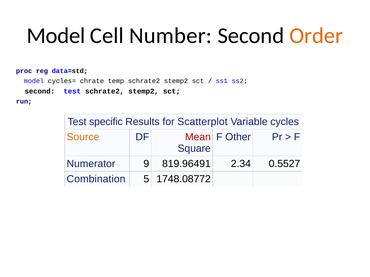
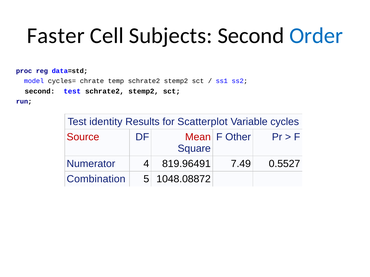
Model: Model -> Faster (56, 36)
Number: Number -> Subjects (171, 36)
Order colour: orange -> blue (316, 36)
specific: specific -> identity (106, 122)
Source colour: orange -> red (83, 137)
9: 9 -> 4 (146, 164)
2.34: 2.34 -> 7.49 (241, 164)
1748.08772: 1748.08772 -> 1048.08872 (184, 179)
